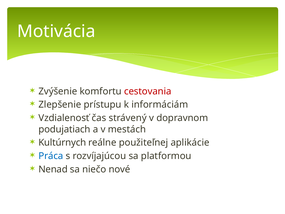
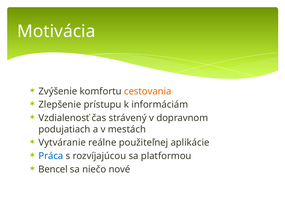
cestovania colour: red -> orange (148, 91)
Kultúrnych: Kultúrnych -> Vytváranie (62, 142)
Nenad: Nenad -> Bencel (53, 169)
